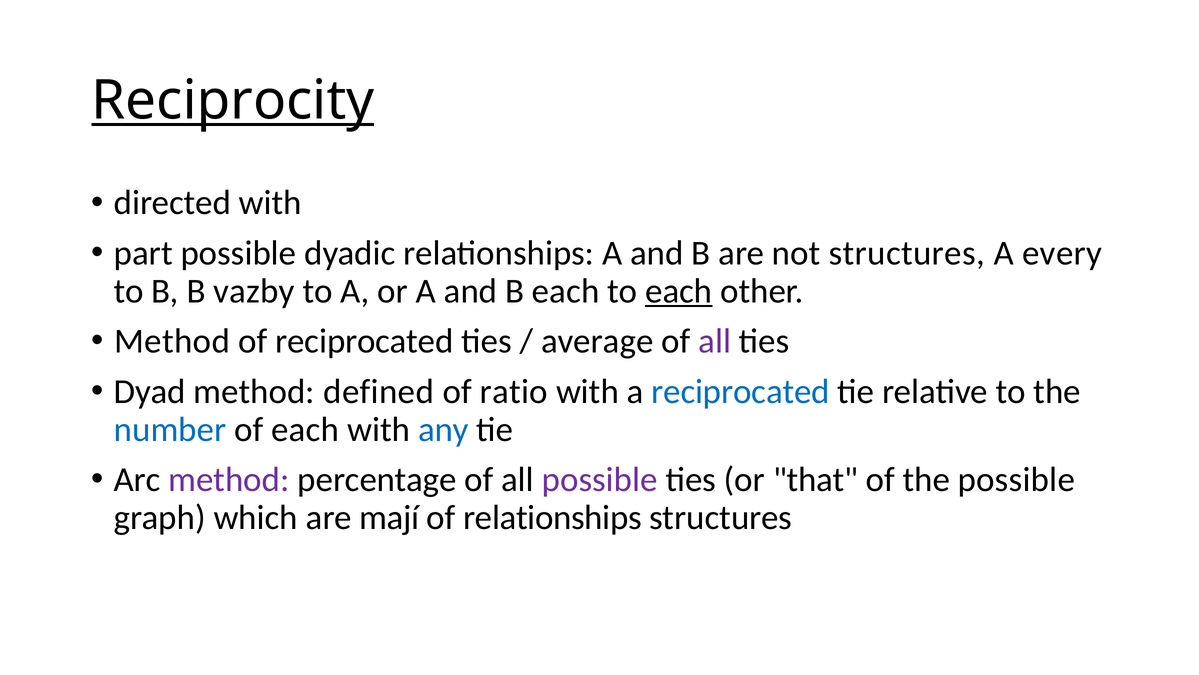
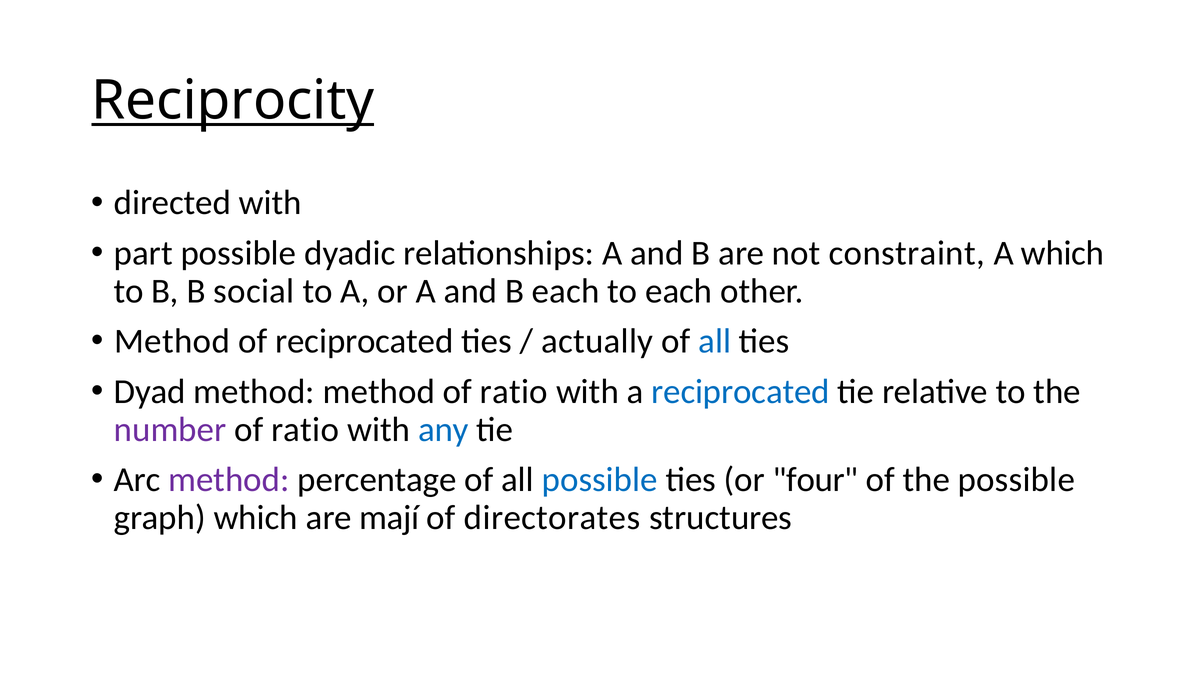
not structures: structures -> constraint (907, 253)
A every: every -> which (1062, 253)
vazby: vazby -> social (254, 291)
each underline: present -> none (679, 291)
average: average -> actually (597, 341)
all colour: purple -> blue (715, 341)
method defined: defined -> method (379, 391)
number colour: blue -> purple (170, 429)
each: each -> ratio (305, 429)
possible colour: purple -> blue (600, 479)
that: that -> four (816, 479)
of relationships: relationships -> directorates (552, 517)
